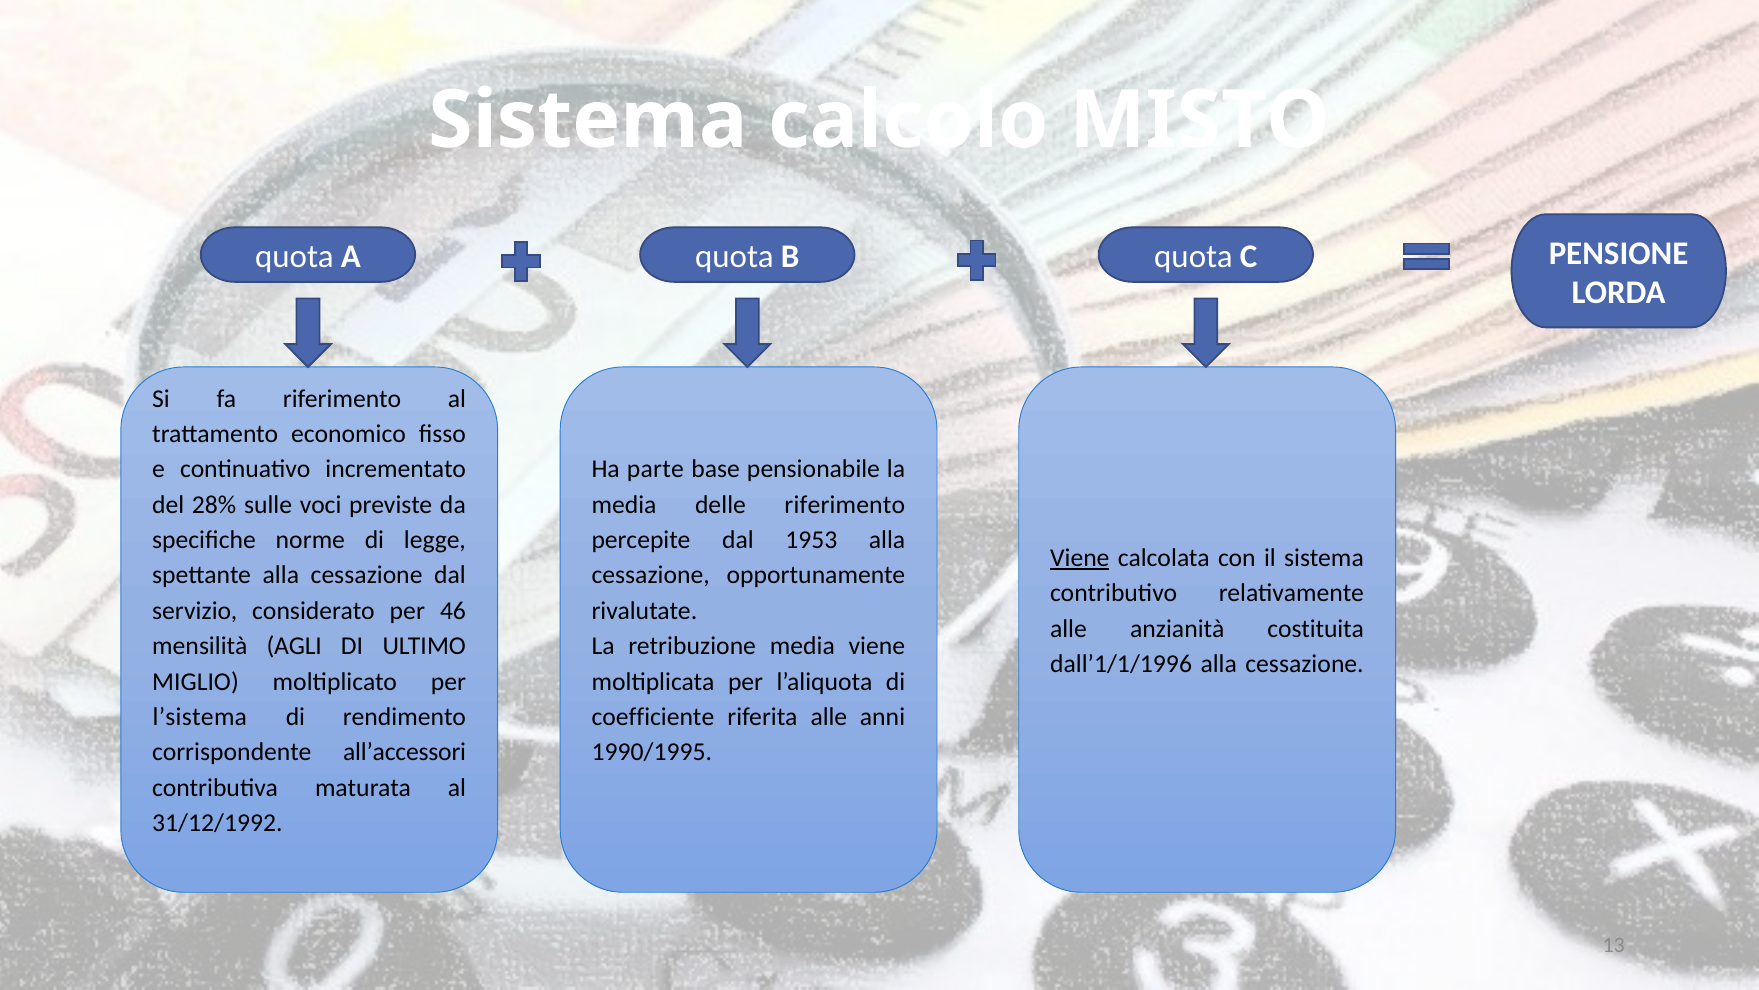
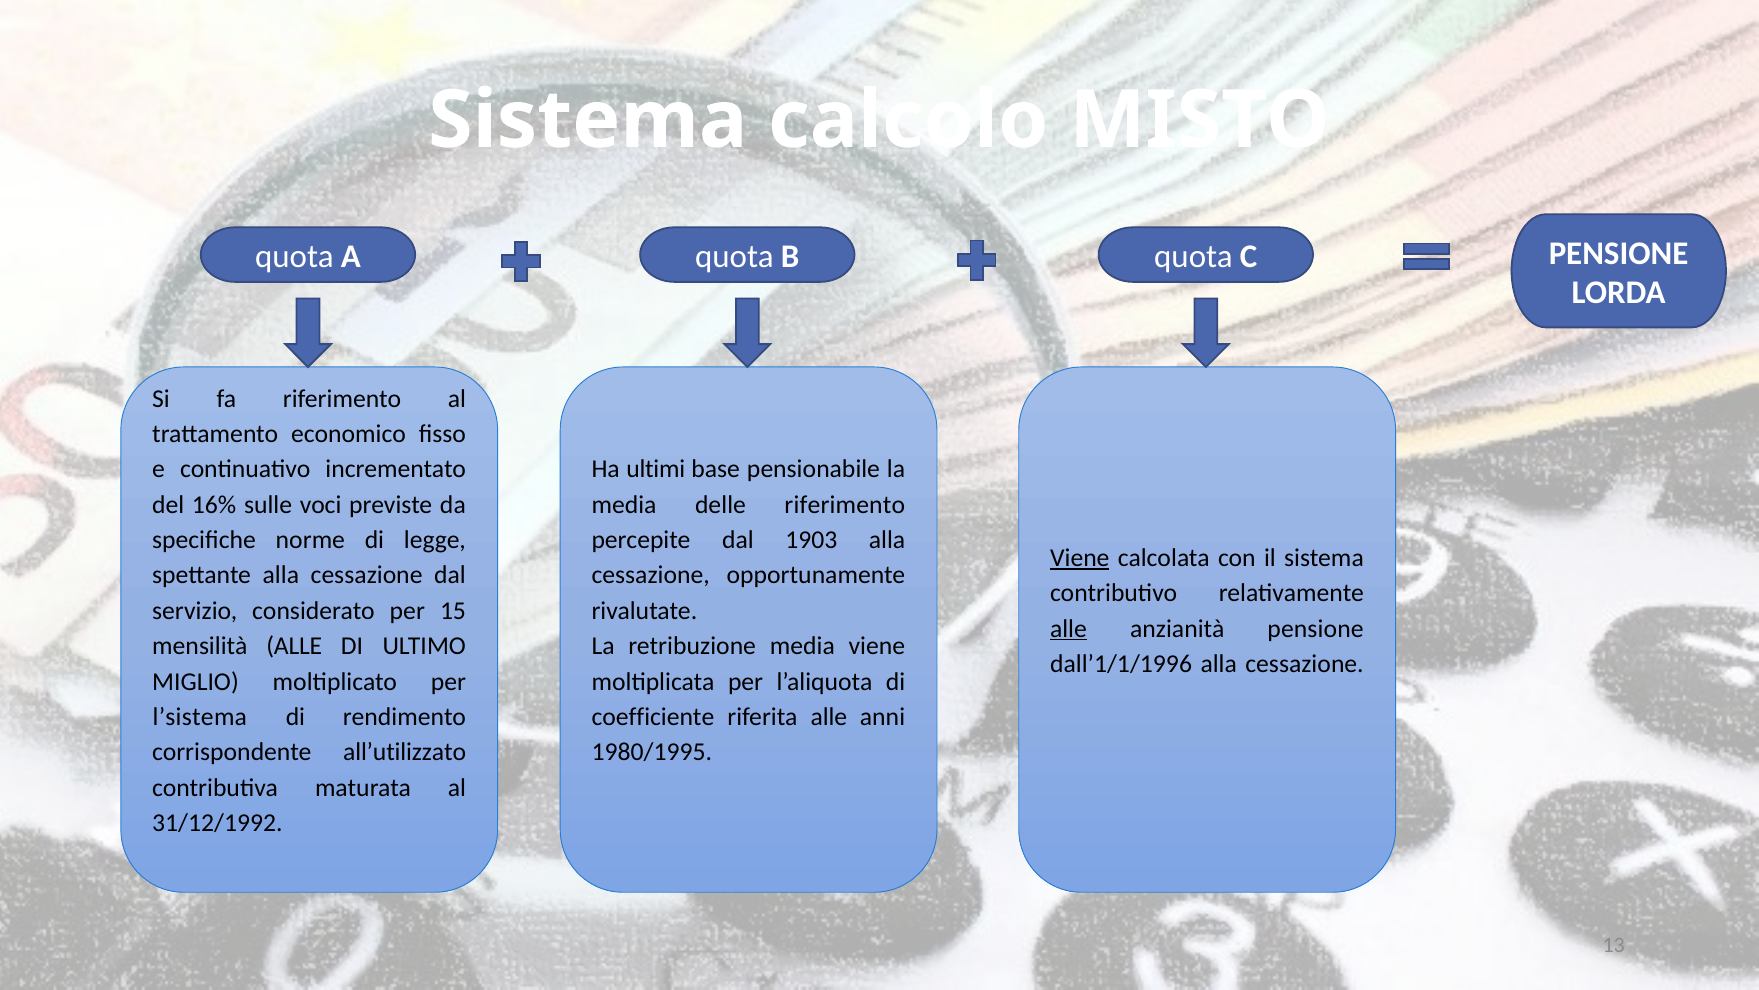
parte: parte -> ultimi (656, 469)
28%: 28% -> 16% (214, 504)
1953: 1953 -> 1903 (811, 540)
46: 46 -> 15 (453, 611)
alle underline: none -> present (1068, 628)
anzianità costituita: costituita -> pensione (1316, 628)
mensilità AGLI: AGLI -> ALLE (294, 646)
all’accessori: all’accessori -> all’utilizzato (405, 752)
1990/1995: 1990/1995 -> 1980/1995 (652, 752)
